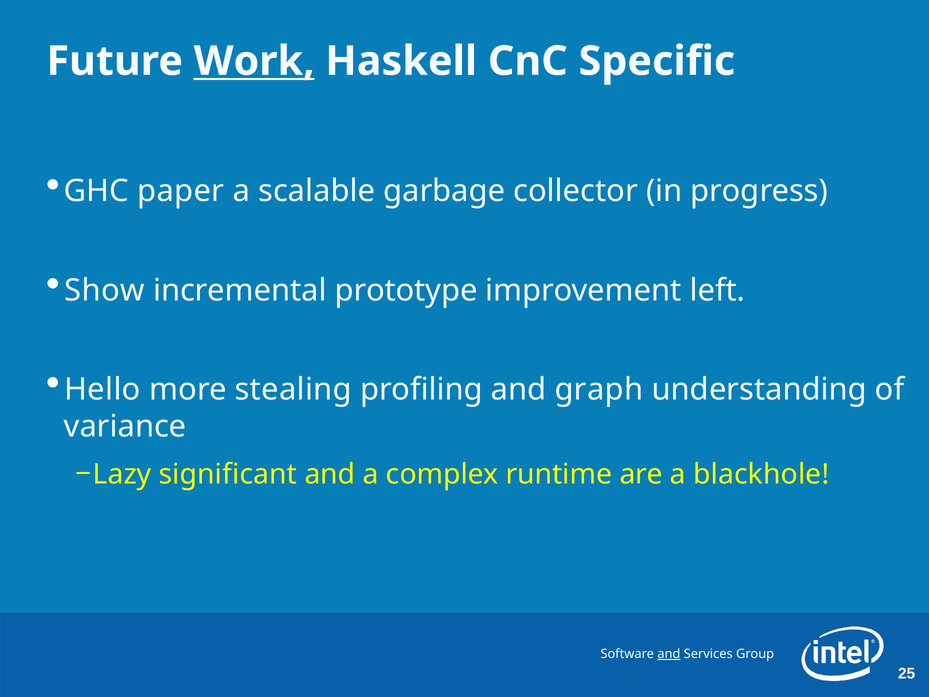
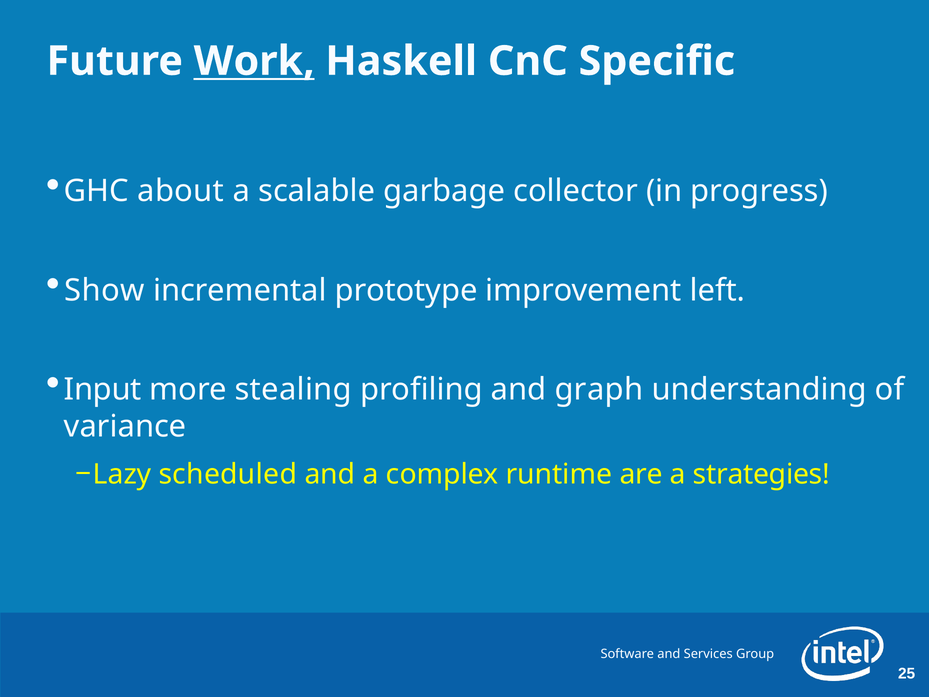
paper: paper -> about (181, 191)
Hello: Hello -> Input (103, 389)
significant: significant -> scheduled (228, 474)
blackhole: blackhole -> strategies (761, 474)
and underline: present -> none (669, 654)
